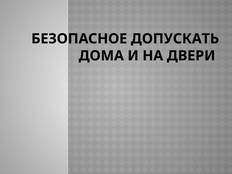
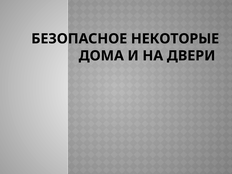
ДОПУСКАТЬ: ДОПУСКАТЬ -> НЕКОТОРЫЕ (175, 39)
